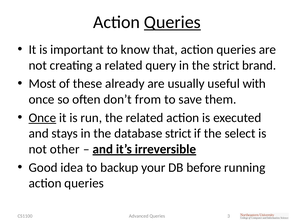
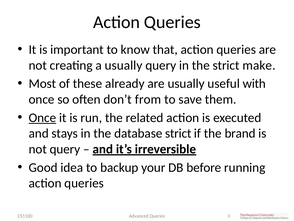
Queries underline: present -> none (172, 22)
a related: related -> usually (124, 65)
brand: brand -> make (259, 65)
select: select -> brand (240, 133)
not other: other -> query (65, 149)
